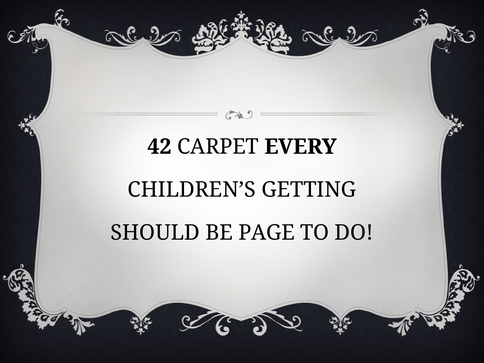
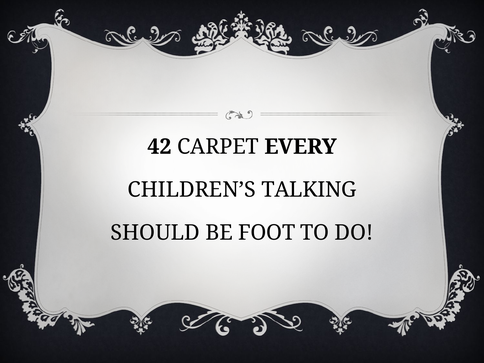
GETTING: GETTING -> TALKING (309, 190)
PAGE: PAGE -> FOOT (267, 233)
